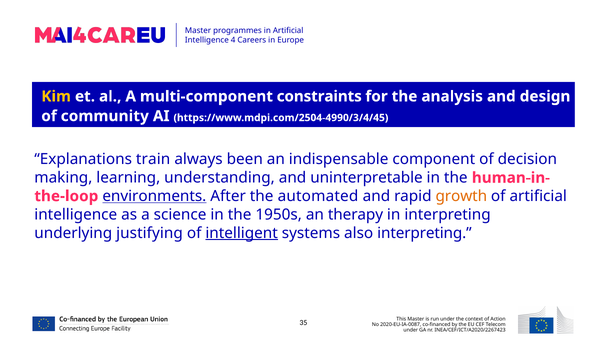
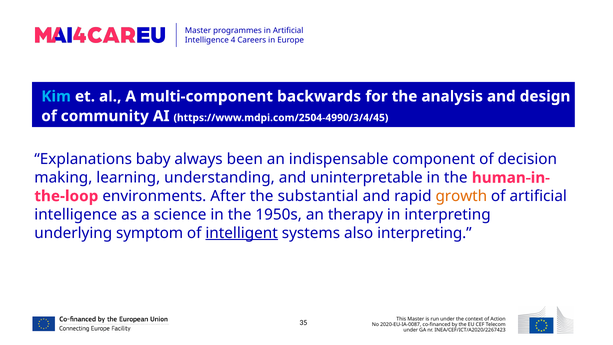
Kim colour: yellow -> light blue (56, 96)
constraints: constraints -> backwards (319, 96)
train: train -> baby (153, 159)
environments underline: present -> none (154, 196)
automated: automated -> substantial (318, 196)
justifying: justifying -> symptom (150, 233)
